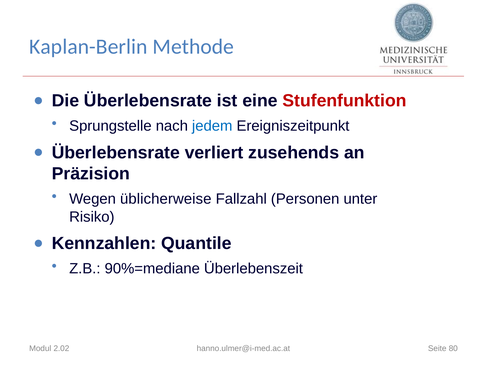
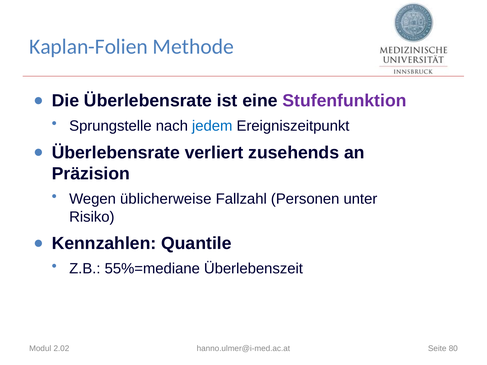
Kaplan-Berlin: Kaplan-Berlin -> Kaplan-Folien (88, 47)
Stufenfunktion colour: red -> purple (345, 101)
90%=mediane: 90%=mediane -> 55%=mediane (152, 269)
